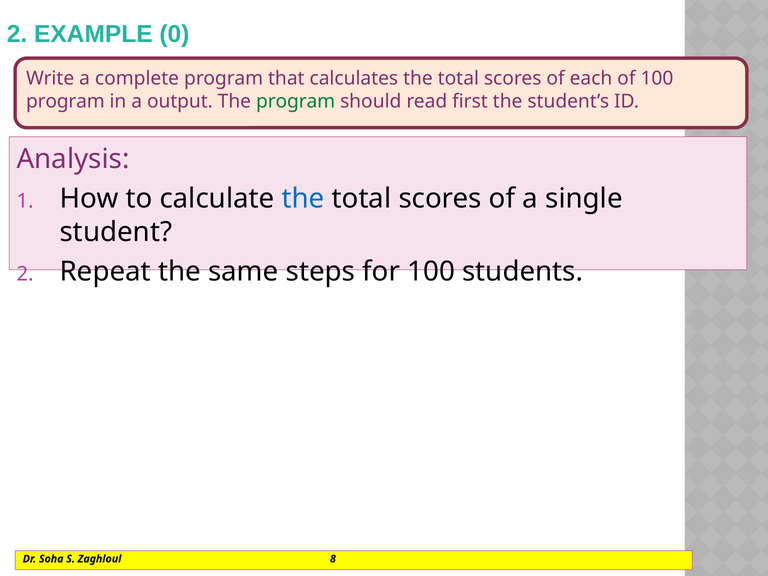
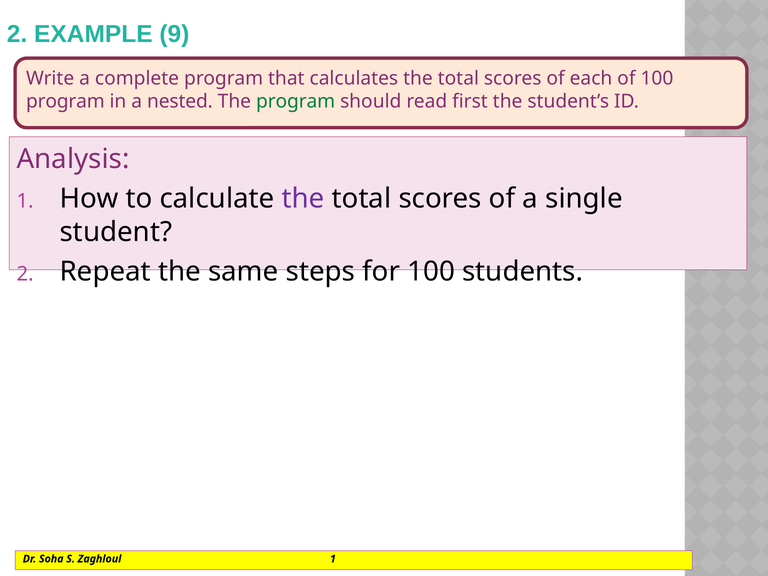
0: 0 -> 9 (174, 34)
output: output -> nested (180, 101)
the colour: blue -> purple (303, 199)
Zaghloul 8: 8 -> 1 (333, 559)
